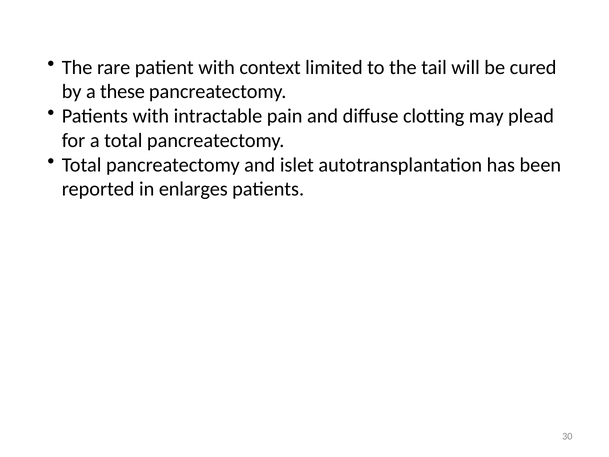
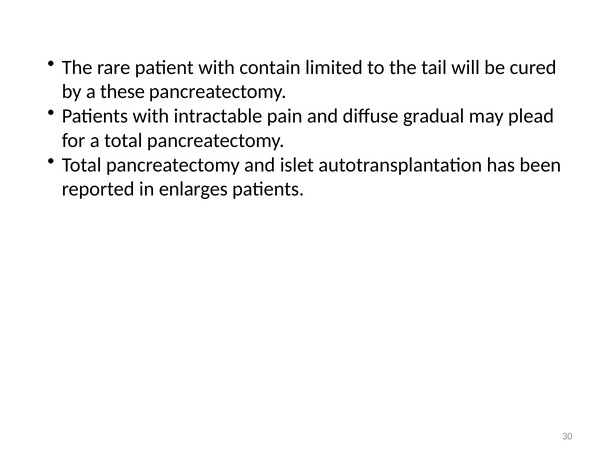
context: context -> contain (270, 67)
clotting: clotting -> gradual (434, 116)
